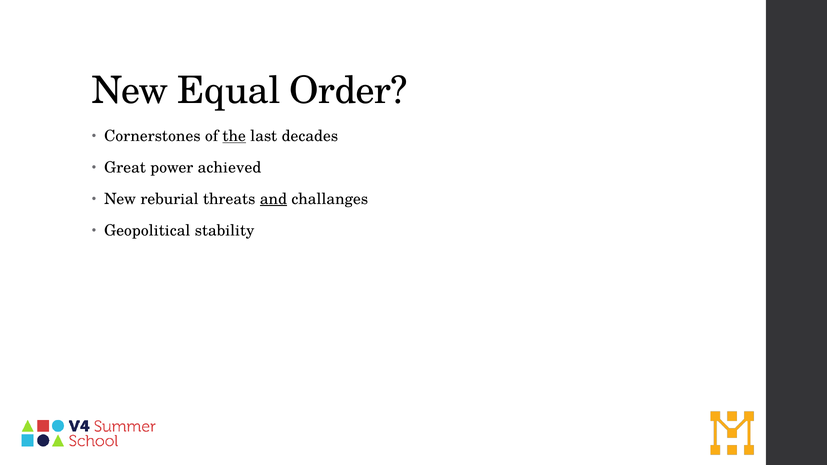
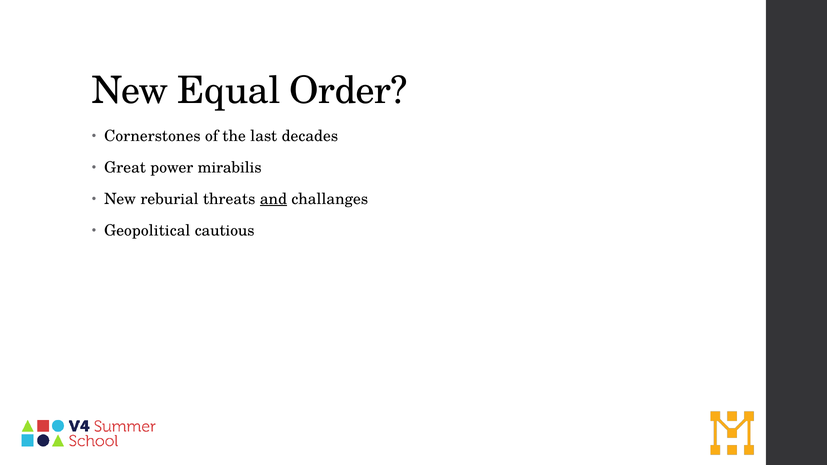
the underline: present -> none (234, 136)
achieved: achieved -> mirabilis (230, 168)
stability: stability -> cautious (225, 231)
